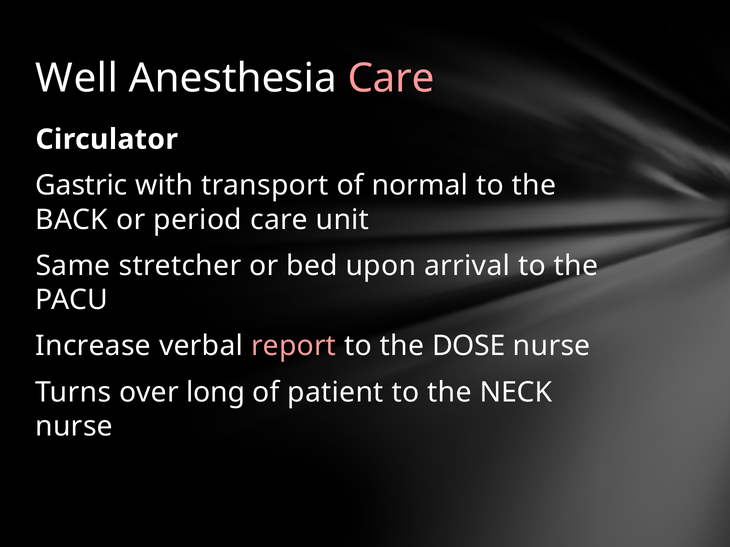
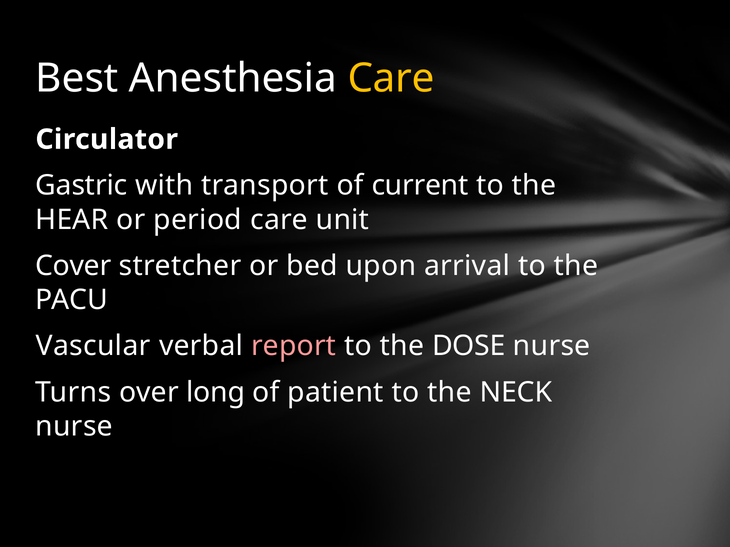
Well: Well -> Best (77, 78)
Care colour: pink -> yellow (391, 78)
normal: normal -> current (420, 186)
BACK: BACK -> HEAR (72, 220)
Same: Same -> Cover (73, 266)
Increase: Increase -> Vascular (93, 346)
